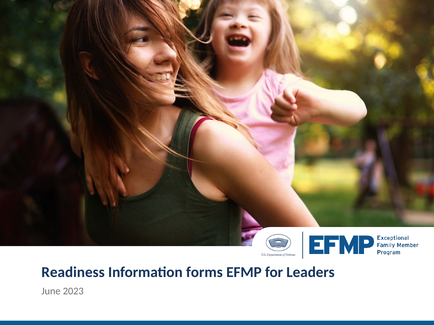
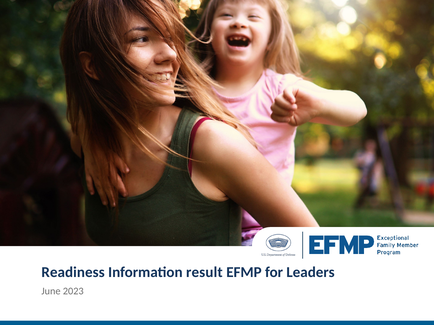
forms: forms -> result (204, 273)
